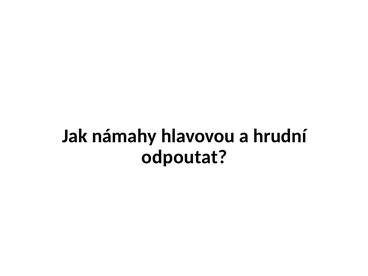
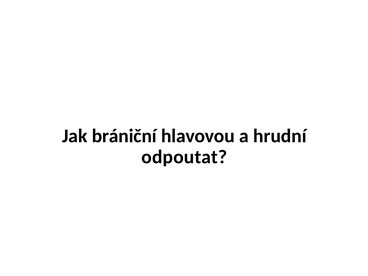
námahy: námahy -> brániční (124, 136)
